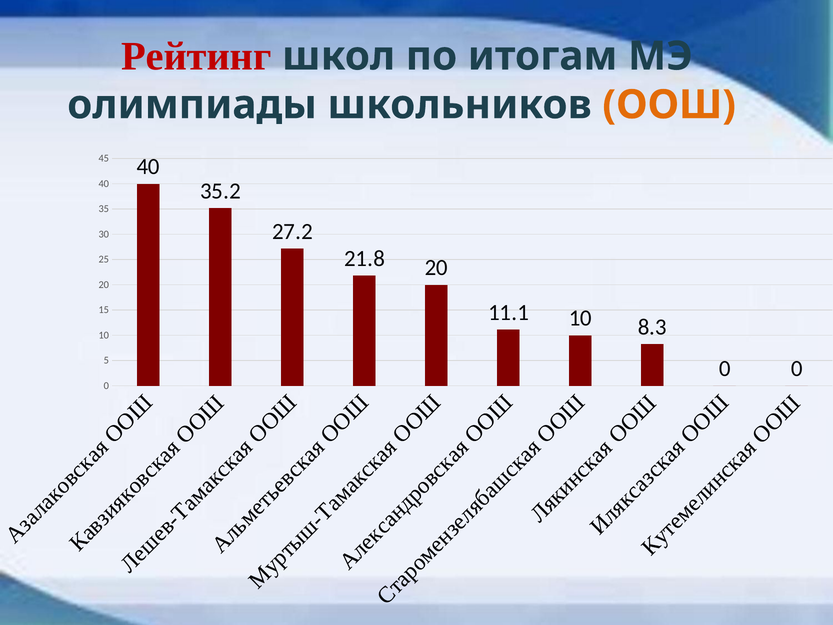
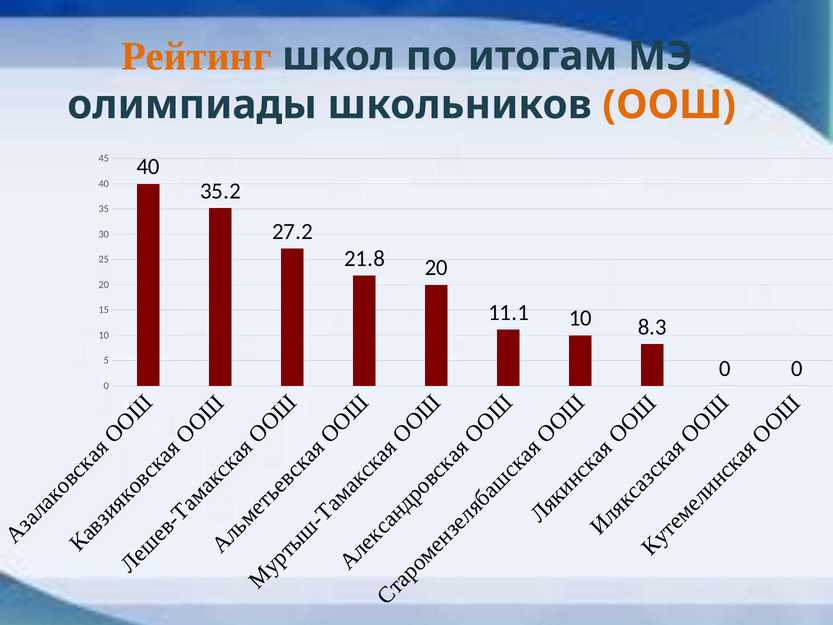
Рейтинг colour: red -> orange (196, 56)
